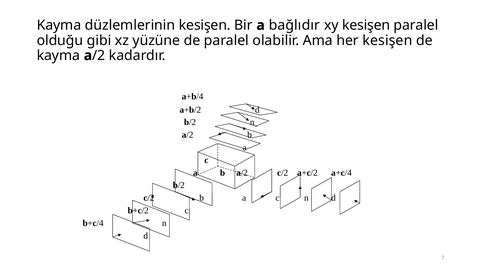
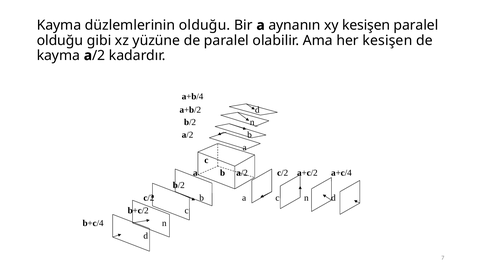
düzlemlerinin kesişen: kesişen -> olduğu (205, 25)
bağlıdır: bağlıdır -> aynanın (294, 25)
